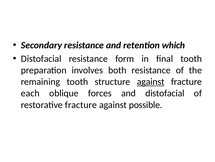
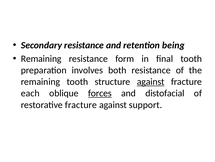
which: which -> being (173, 45)
Distofacial: Distofacial -> Remaining (41, 58)
forces underline: none -> present (100, 93)
possible: possible -> support (146, 104)
